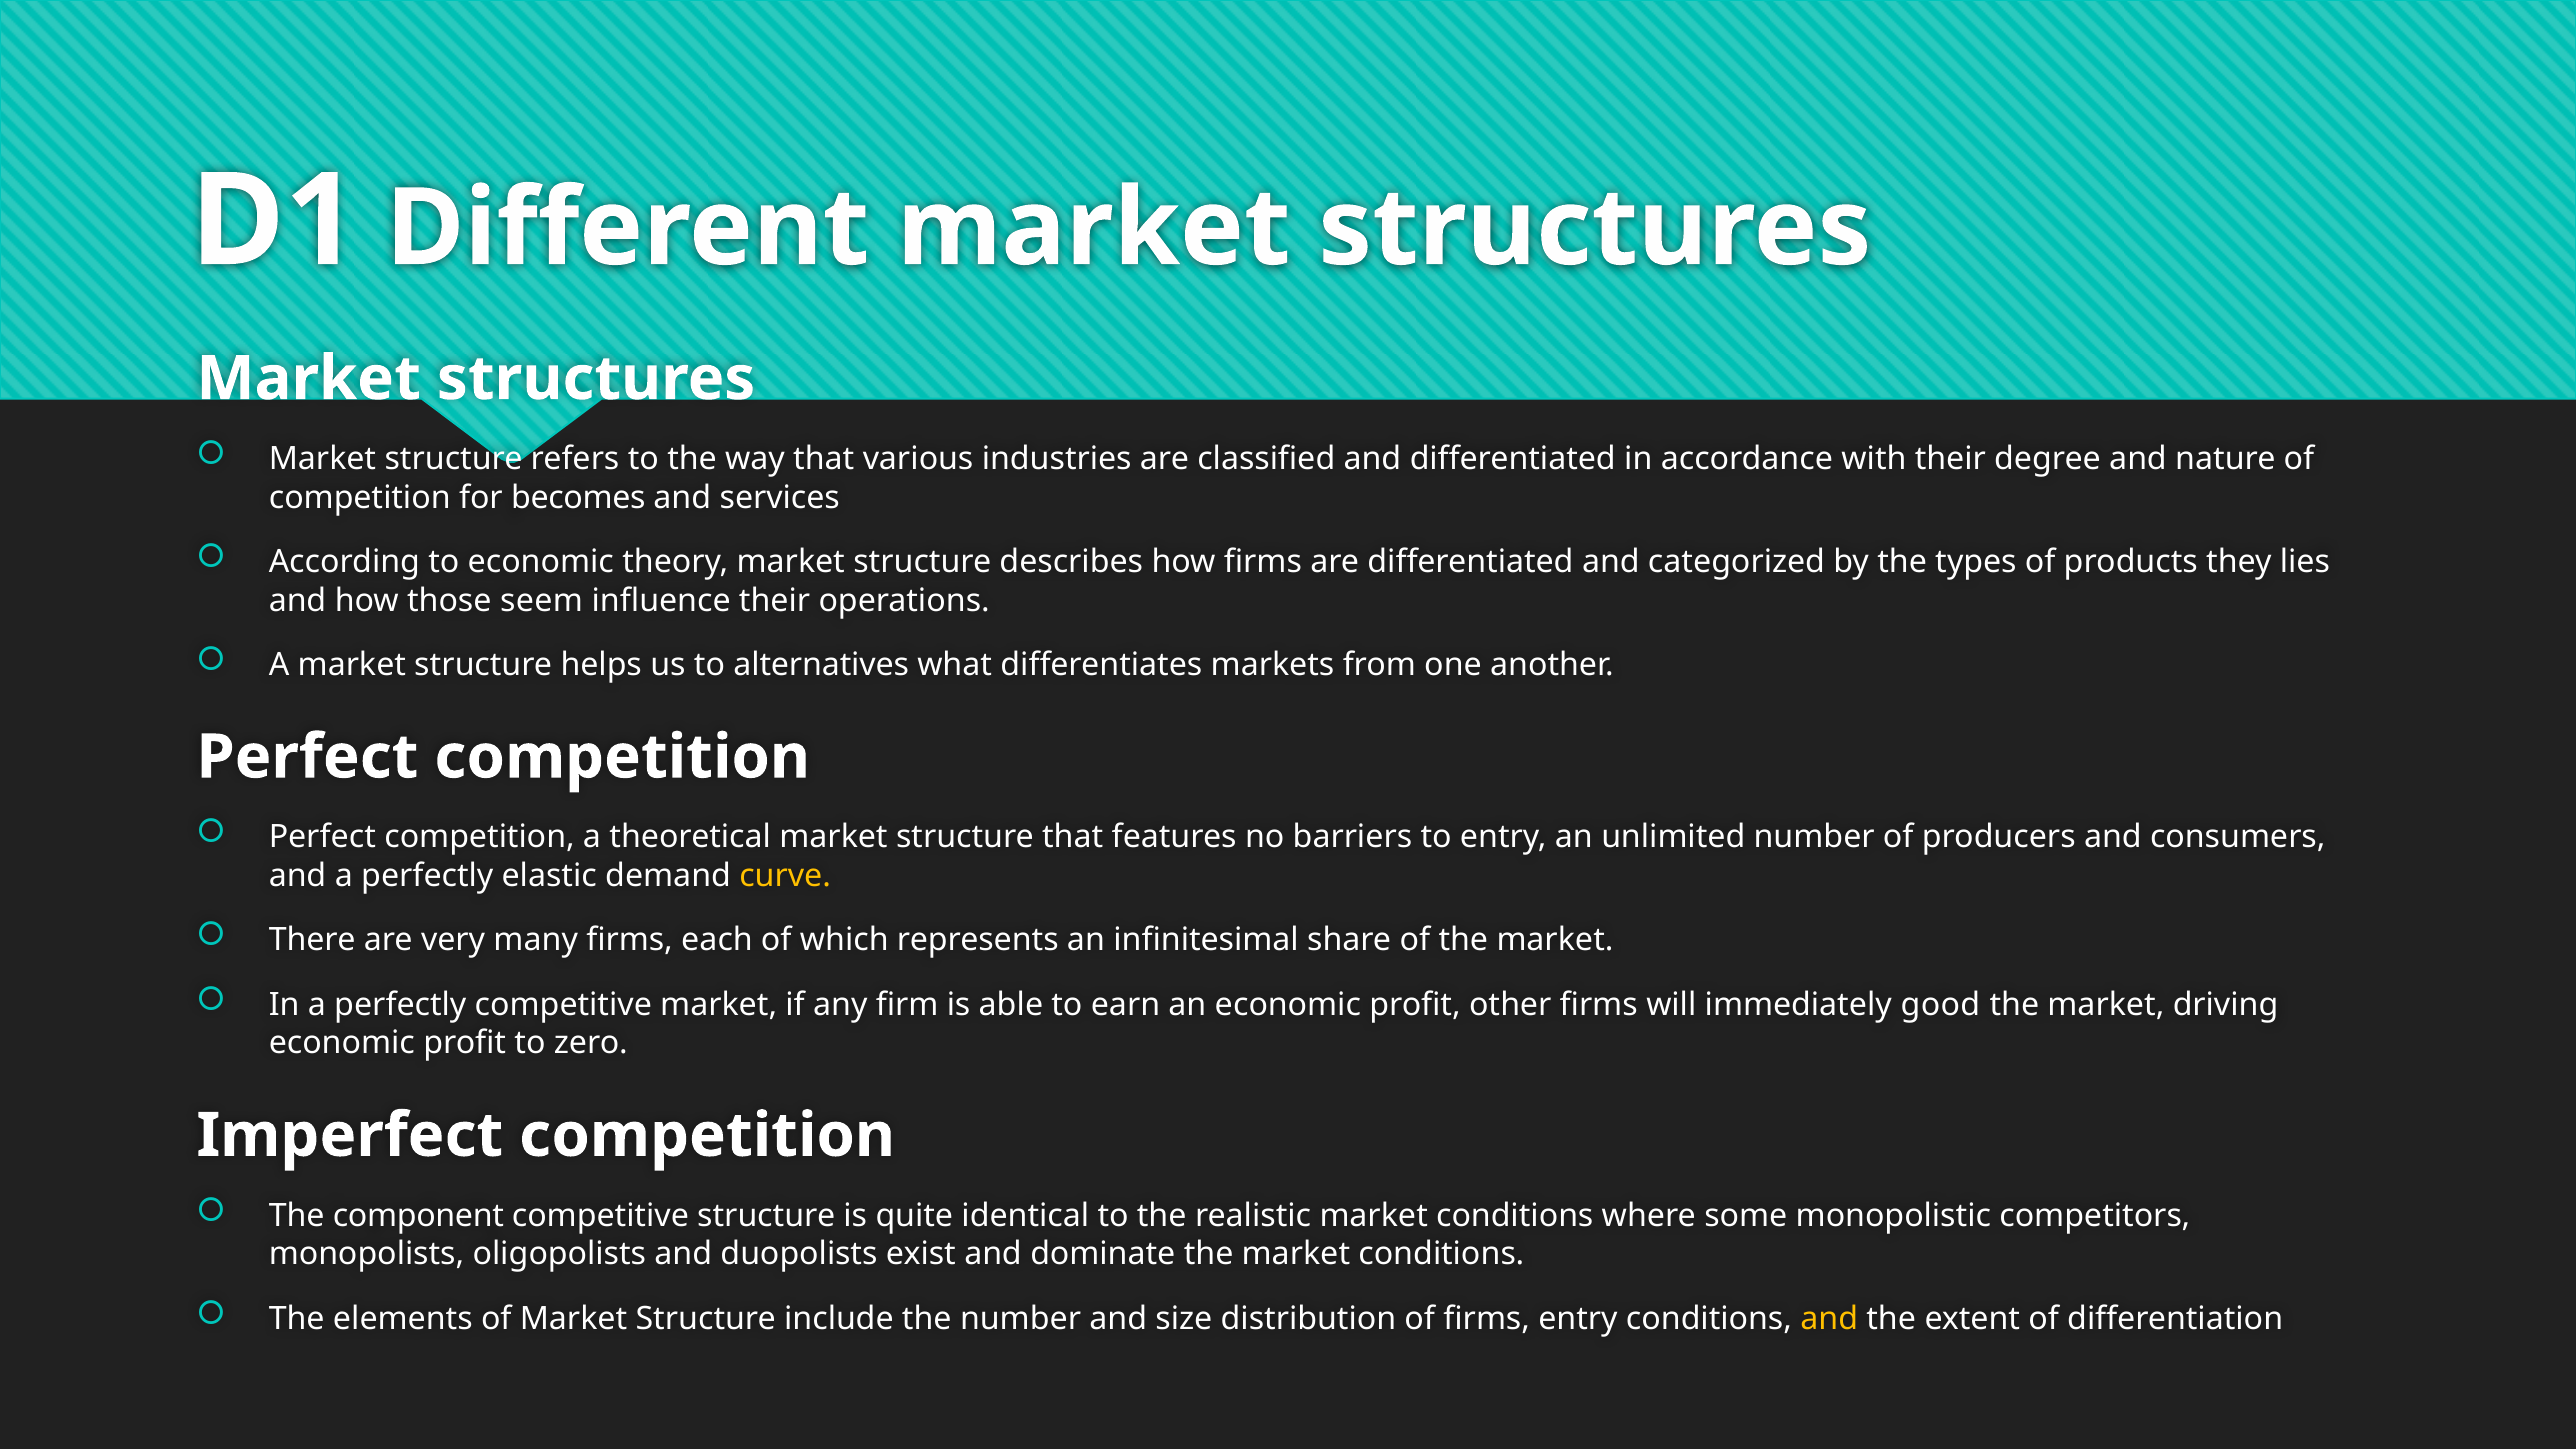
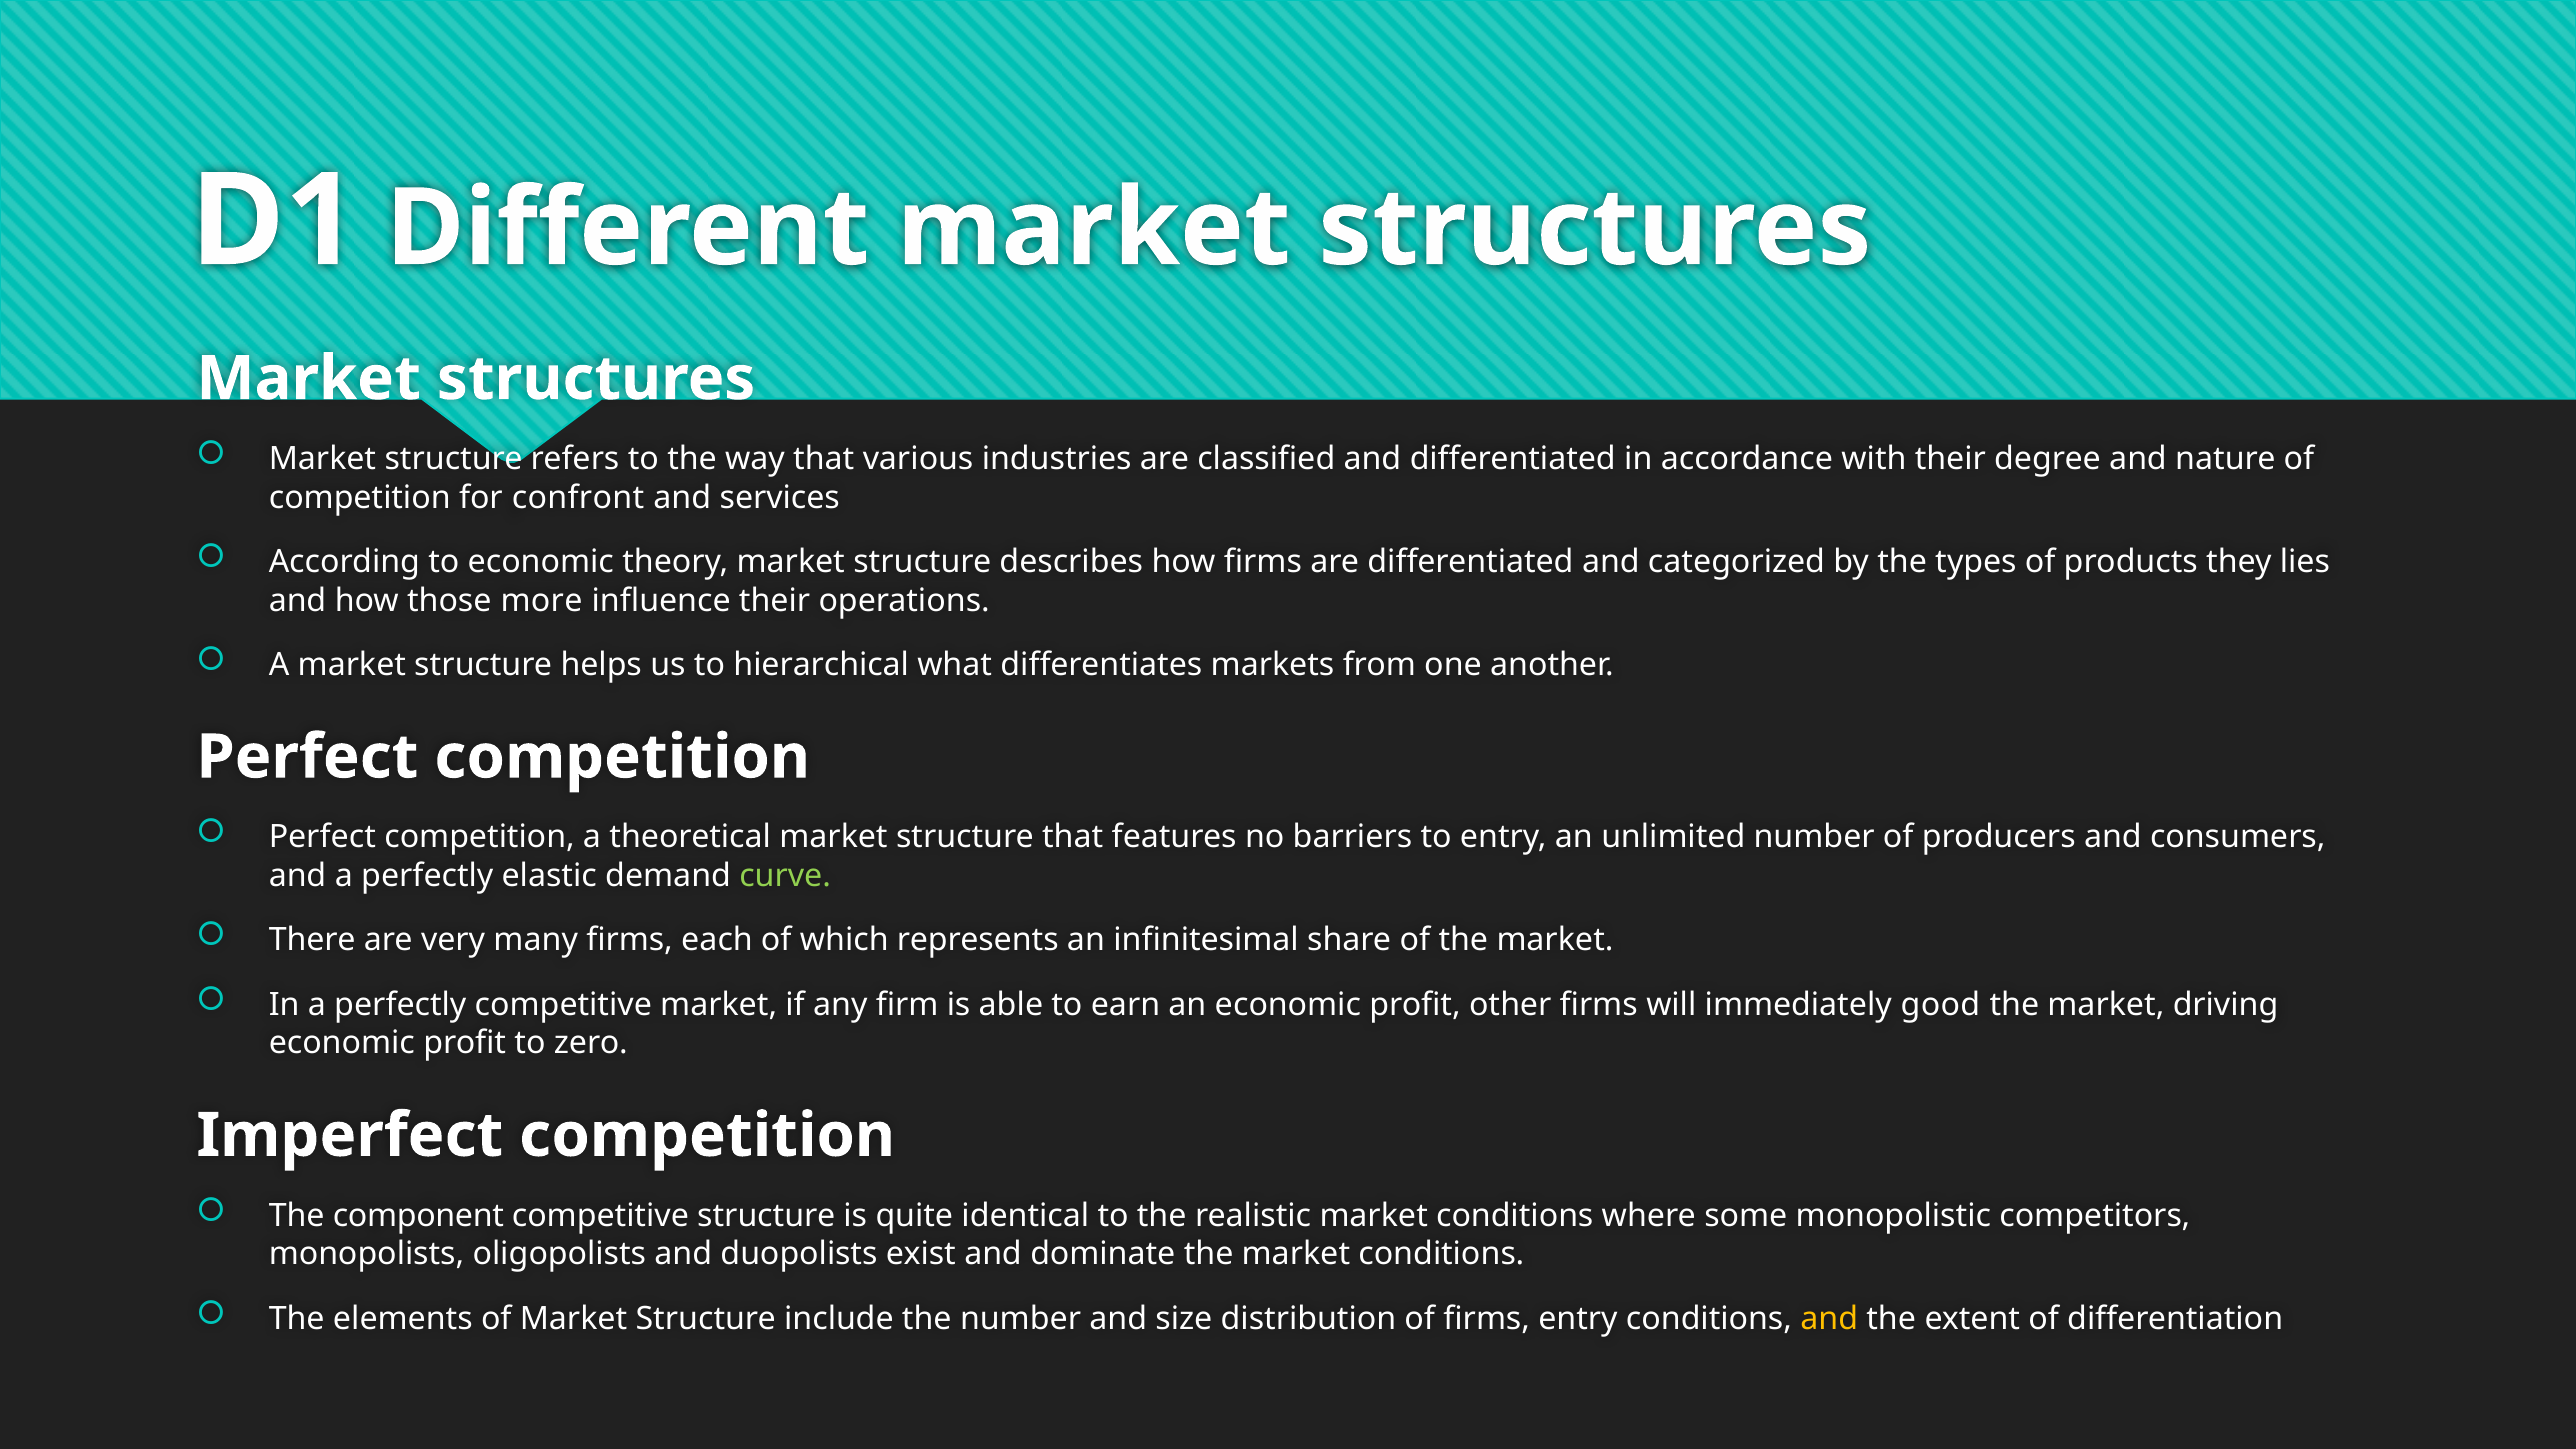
becomes: becomes -> confront (578, 497)
seem: seem -> more (542, 600)
alternatives: alternatives -> hierarchical (821, 665)
curve colour: yellow -> light green (785, 876)
